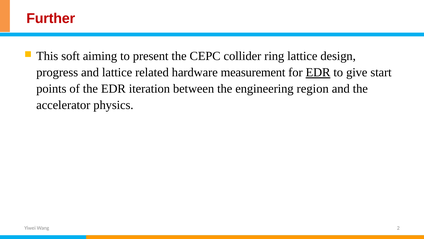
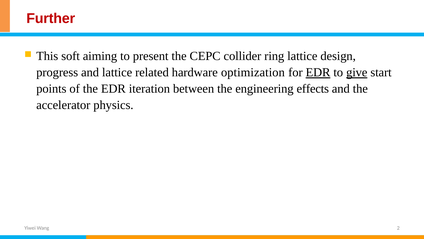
measurement: measurement -> optimization (253, 72)
give underline: none -> present (357, 72)
region: region -> effects (313, 89)
